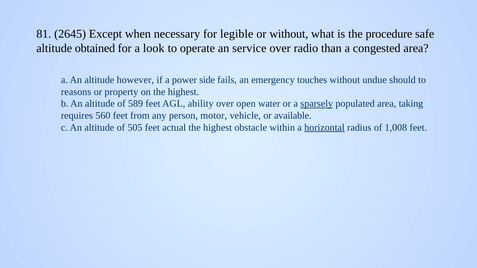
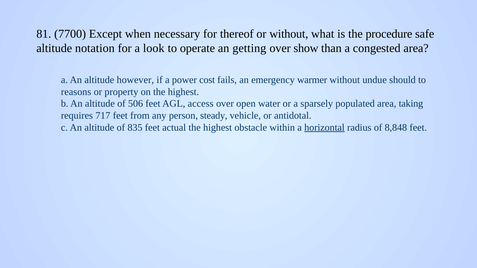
2645: 2645 -> 7700 (70, 34)
legible: legible -> thereof (237, 34)
obtained: obtained -> notation (95, 48)
service: service -> getting (249, 48)
radio: radio -> show (306, 48)
side: side -> cost (207, 80)
touches: touches -> warmer (312, 80)
589: 589 -> 506 (136, 104)
ability: ability -> access (201, 104)
sparsely underline: present -> none (317, 104)
560: 560 -> 717 (103, 116)
motor: motor -> steady (214, 116)
available: available -> antidotal (293, 116)
505: 505 -> 835 (135, 128)
1,008: 1,008 -> 8,848 (396, 128)
